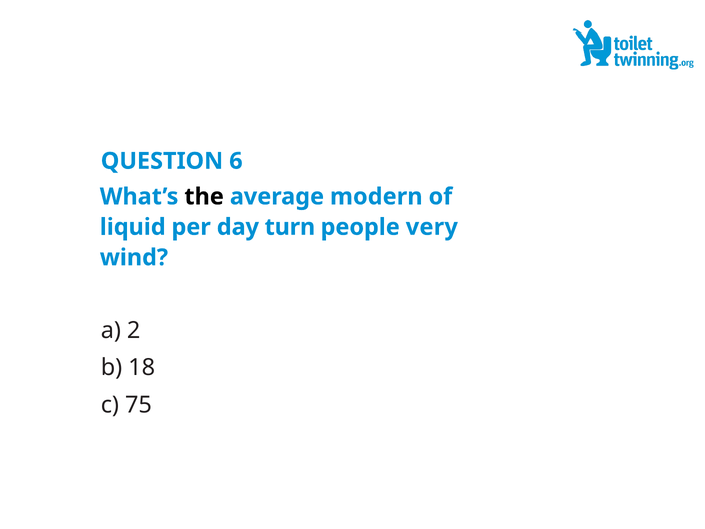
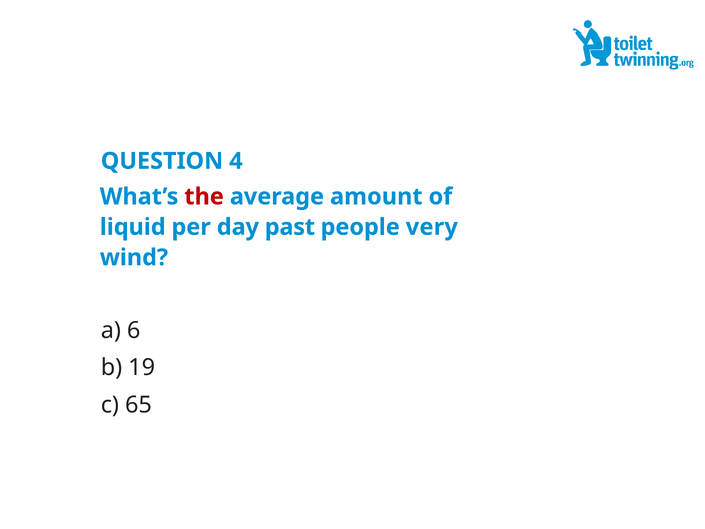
6: 6 -> 4 (236, 161)
the colour: black -> red (204, 197)
modern: modern -> amount (376, 197)
turn: turn -> past (290, 227)
2: 2 -> 6 (134, 330)
18: 18 -> 19 (142, 367)
75: 75 -> 65 (139, 405)
